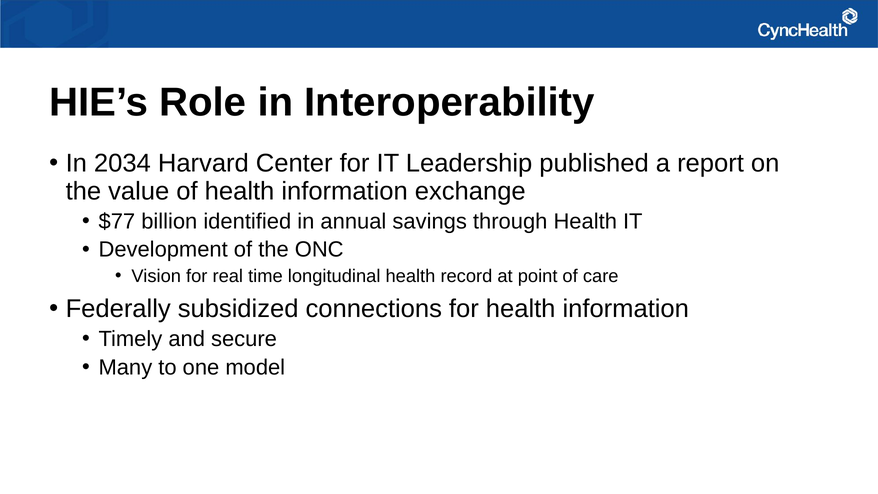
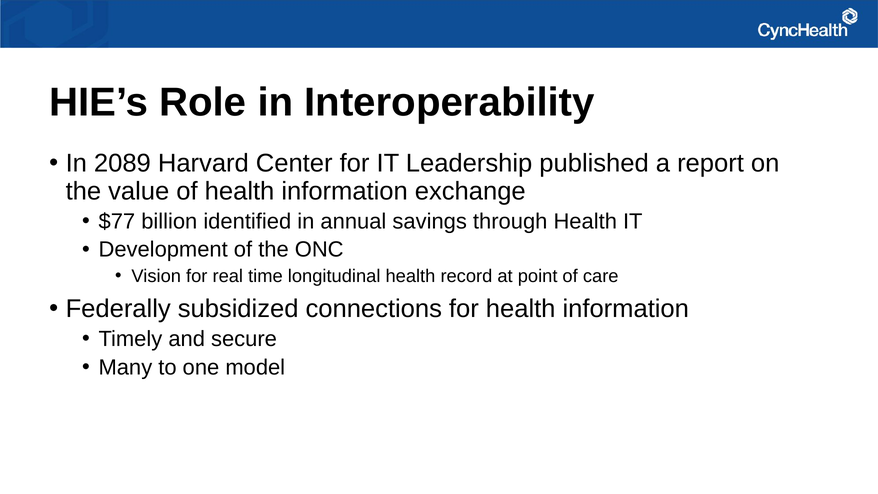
2034: 2034 -> 2089 (122, 163)
